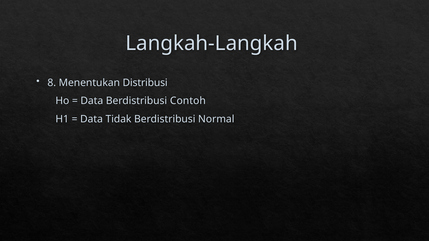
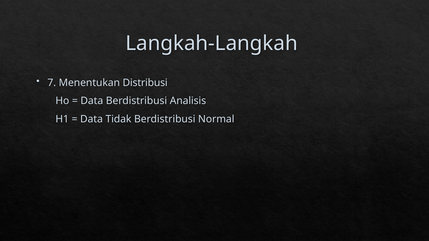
8: 8 -> 7 (52, 83)
Contoh: Contoh -> Analisis (188, 101)
